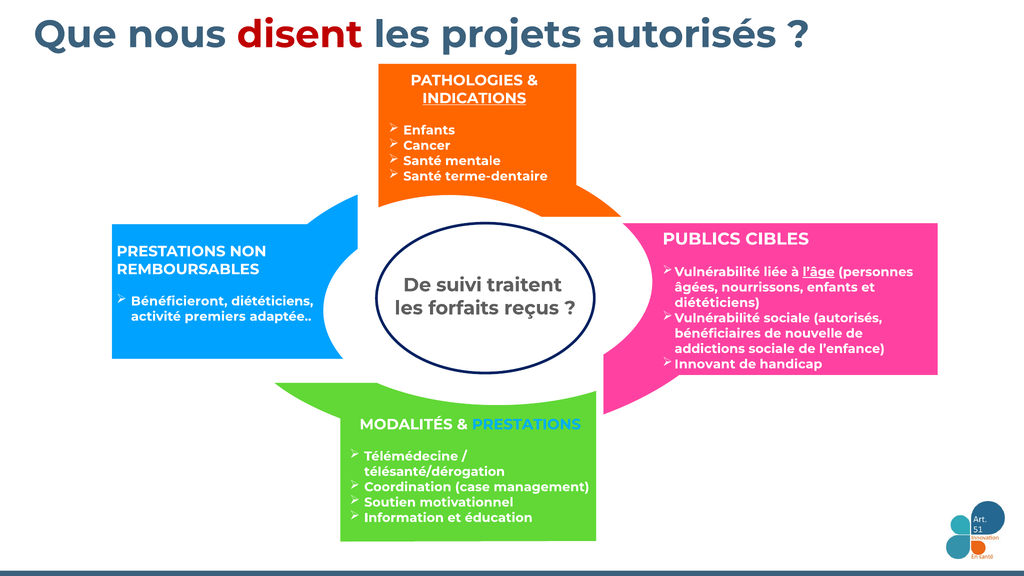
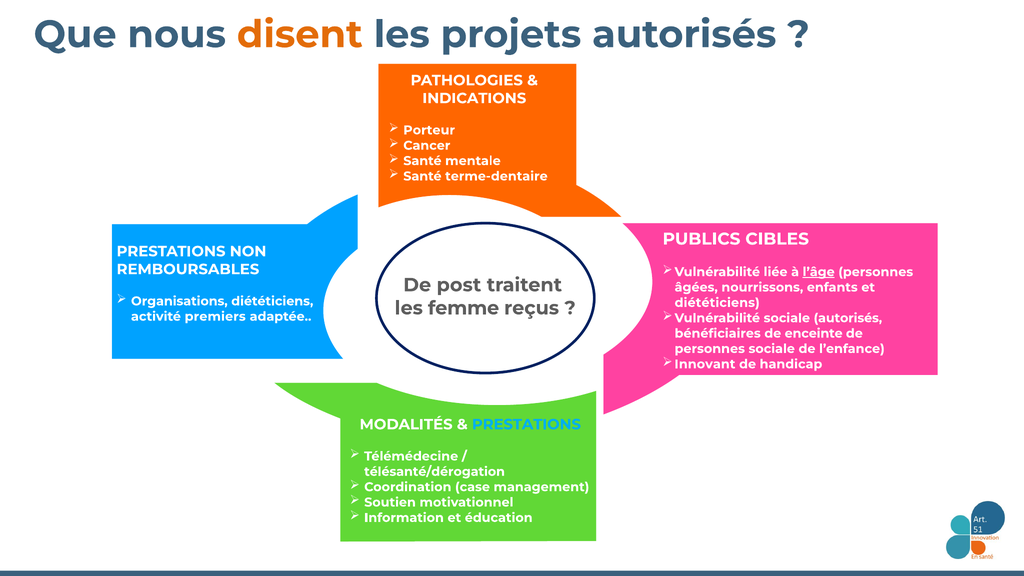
disent colour: red -> orange (300, 35)
INDICATIONS underline: present -> none (474, 98)
Enfants: Enfants -> Porteur (429, 130)
suivi: suivi -> post (459, 285)
Bénéficieront: Bénéficieront -> Organisations (179, 301)
forfaits: forfaits -> femme (464, 308)
nouvelle: nouvelle -> enceinte (814, 333)
addictions: addictions -> personnes (710, 349)
